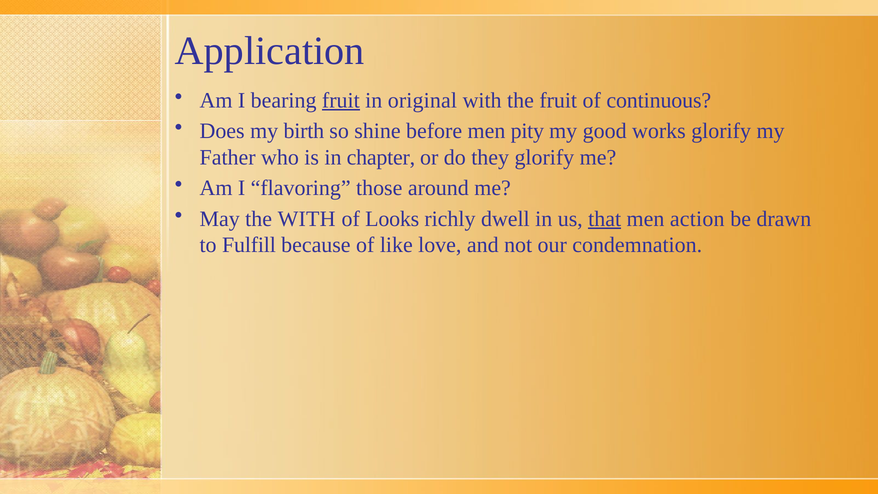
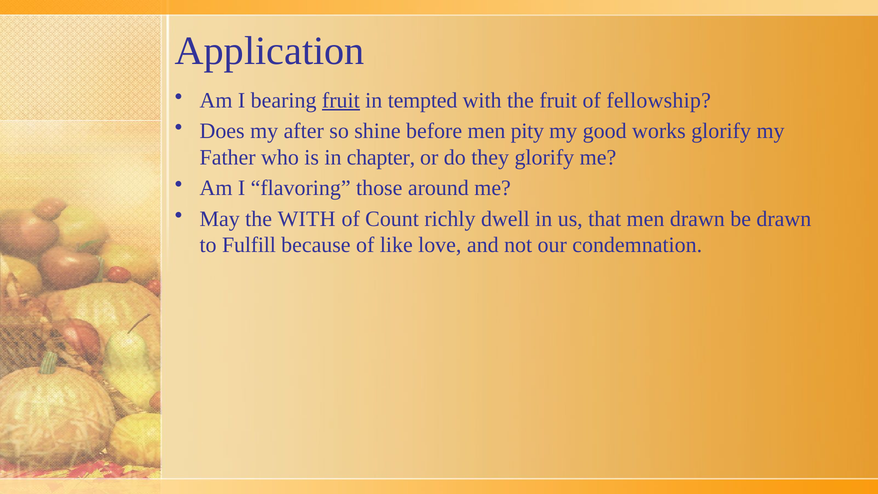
original: original -> tempted (423, 100)
continuous: continuous -> fellowship (659, 100)
birth: birth -> after (304, 131)
Looks: Looks -> Count (392, 219)
that underline: present -> none (605, 219)
men action: action -> drawn (697, 219)
